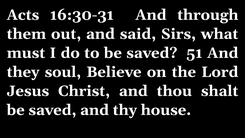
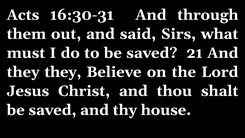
51: 51 -> 21 (195, 53)
they soul: soul -> they (63, 72)
